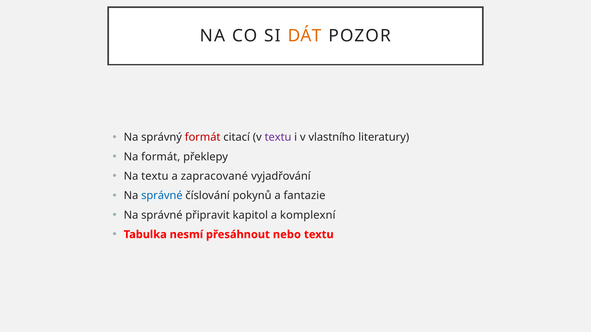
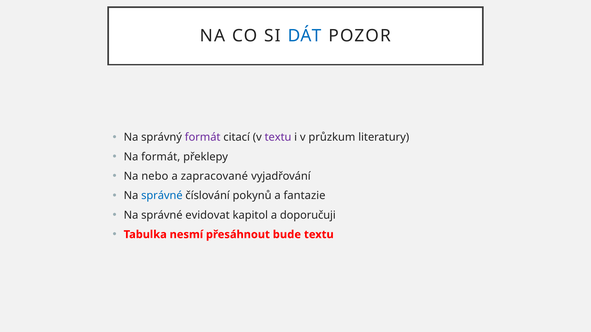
DÁT colour: orange -> blue (305, 36)
formát colour: red -> purple (203, 138)
vlastního: vlastního -> průzkum (332, 138)
Na textu: textu -> nebo (155, 176)
připravit: připravit -> evidovat (208, 215)
komplexní: komplexní -> doporučuji (308, 215)
nebo: nebo -> bude (287, 235)
